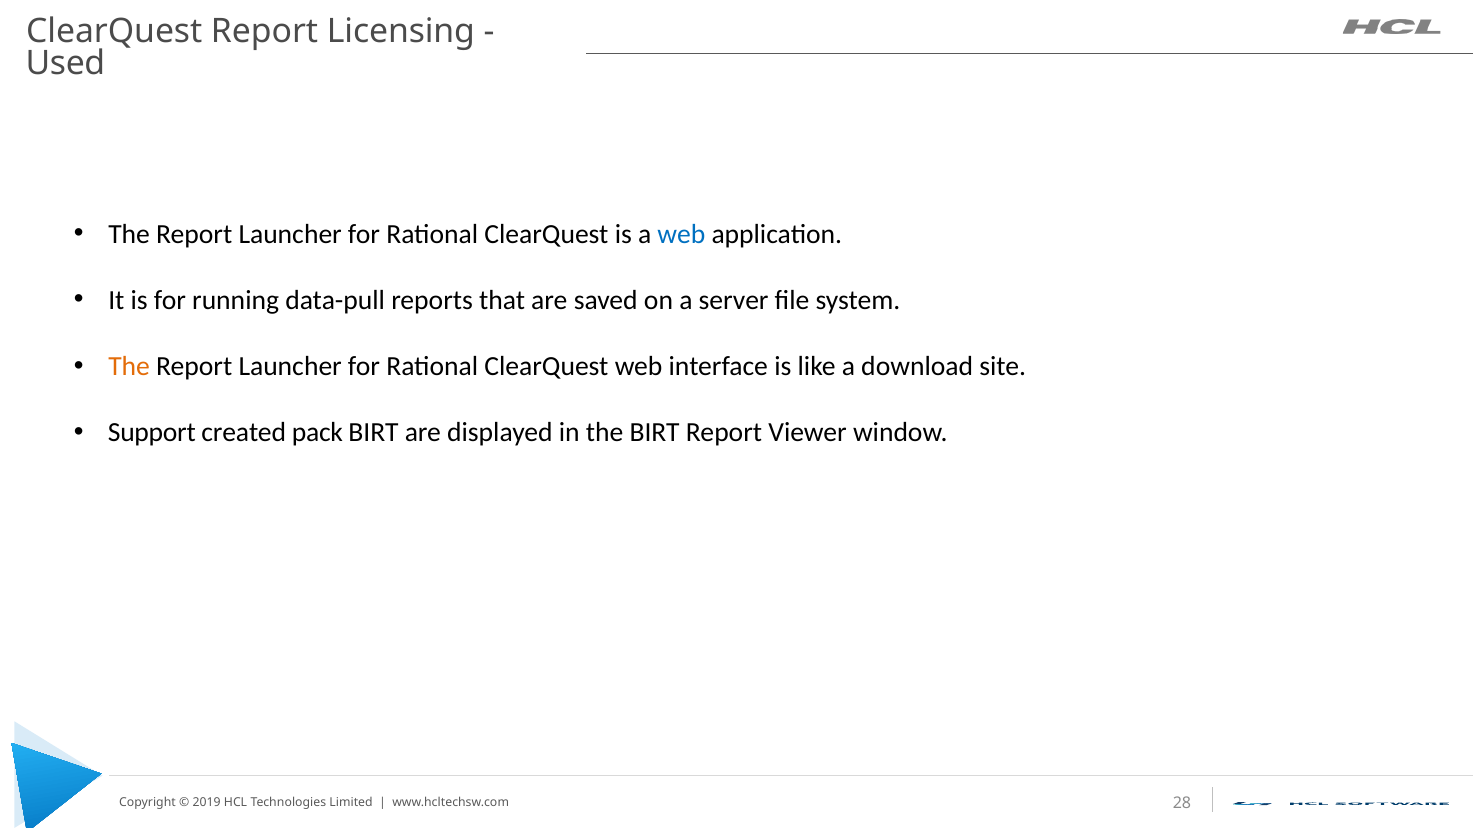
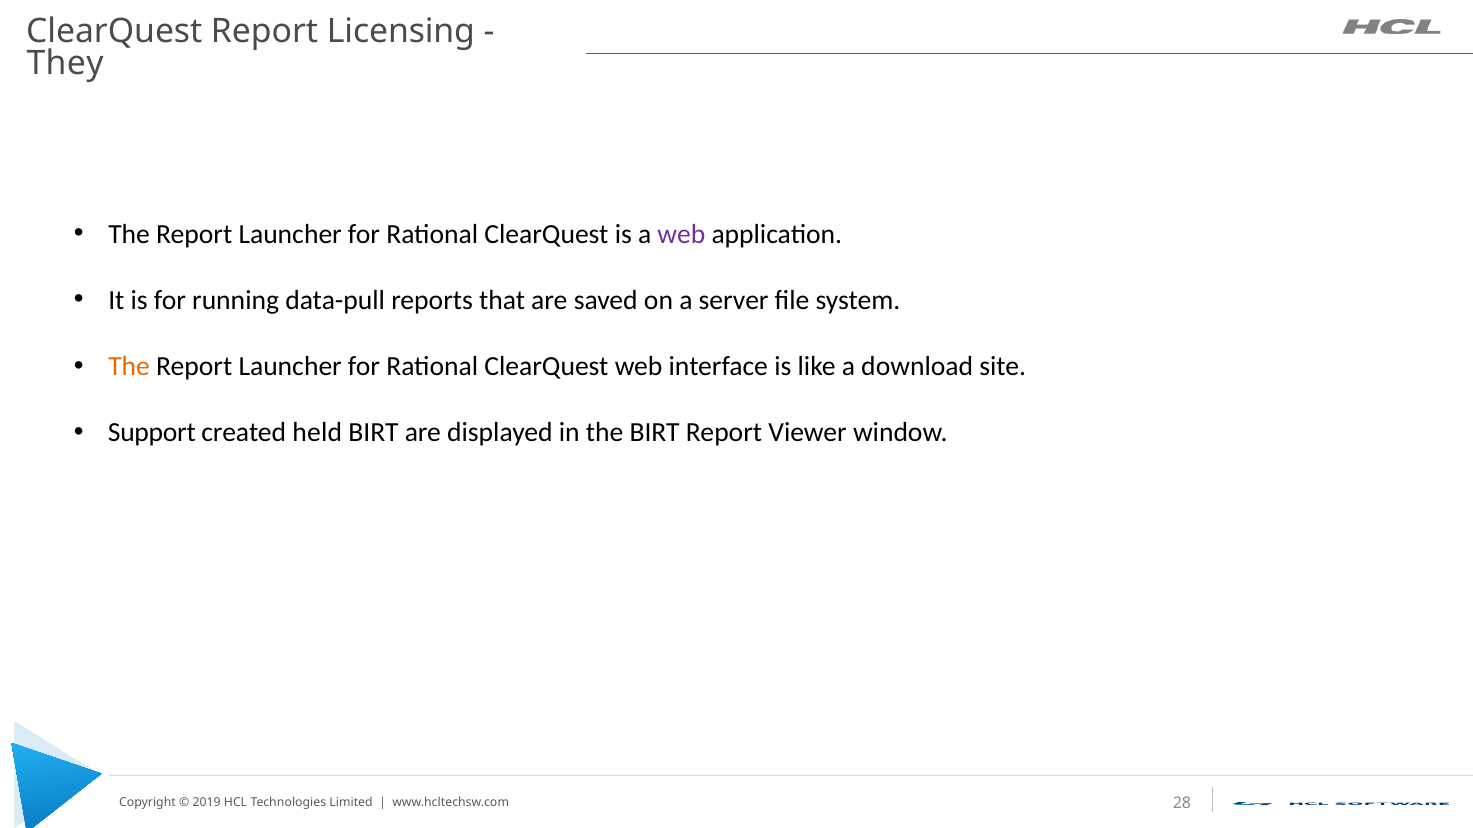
Used: Used -> They (65, 63)
web colour: blue -> purple (681, 234)
pack: pack -> held (317, 433)
